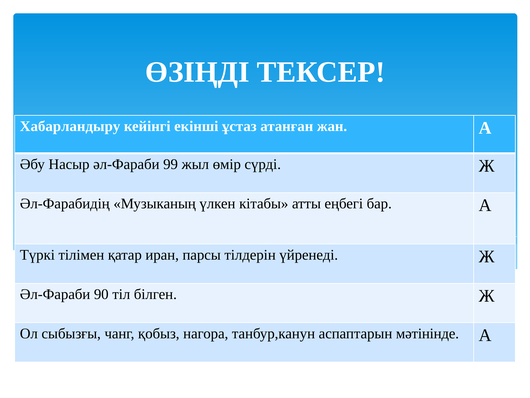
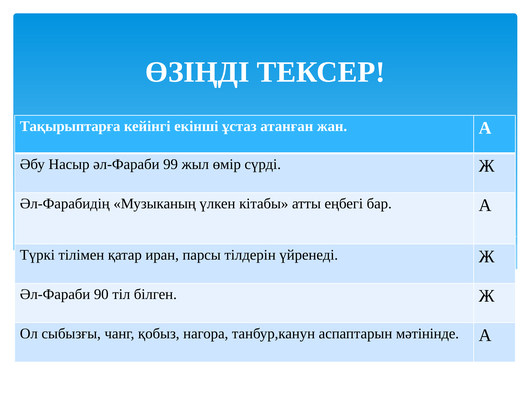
Хабарландыру: Хабарландыру -> Тақырыптарға (70, 126)
